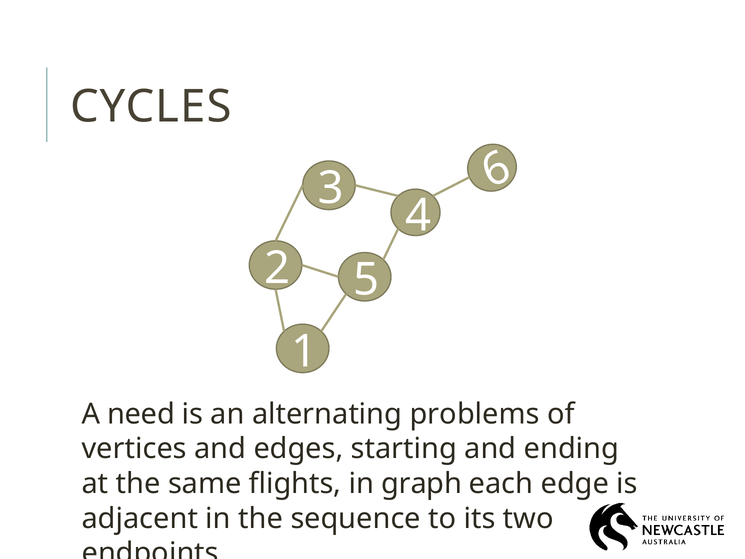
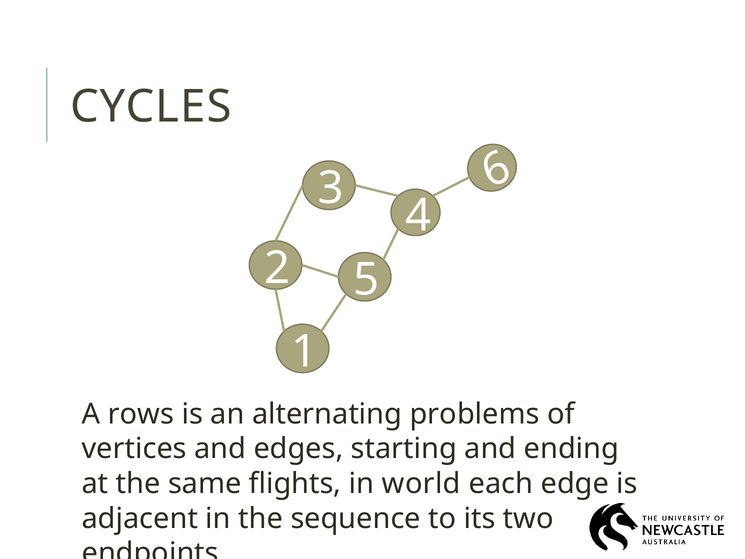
need: need -> rows (141, 414)
graph: graph -> world (421, 483)
